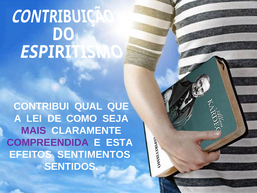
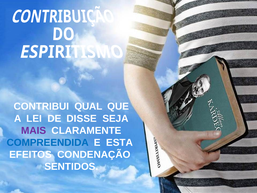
COMO: COMO -> DISSE (82, 118)
COMPREENDIDA colour: purple -> blue (48, 142)
SENTIMENTOS: SENTIMENTOS -> CONDENAÇÃO (94, 154)
